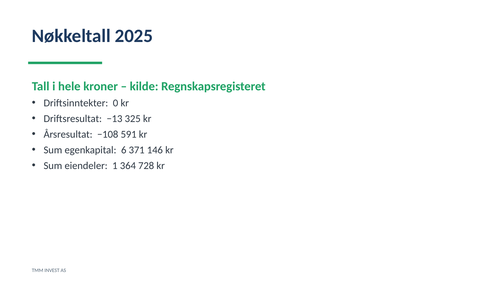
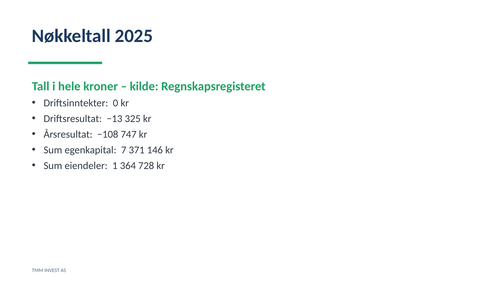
591: 591 -> 747 (129, 134)
6: 6 -> 7 (124, 150)
